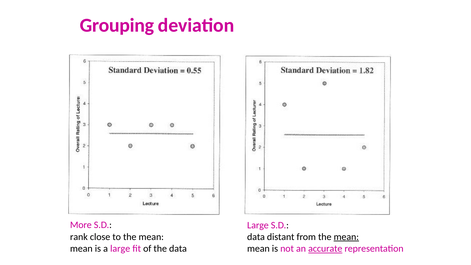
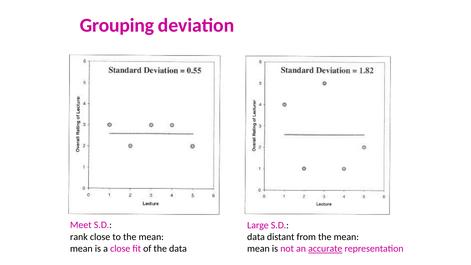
More: More -> Meet (81, 225)
mean underline: present -> none (346, 237)
a large: large -> close (120, 248)
